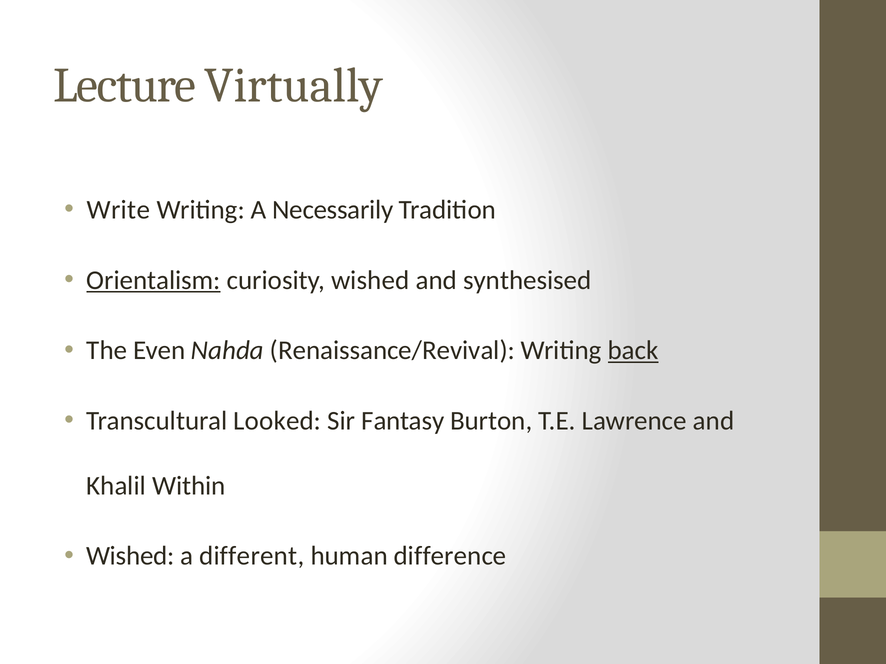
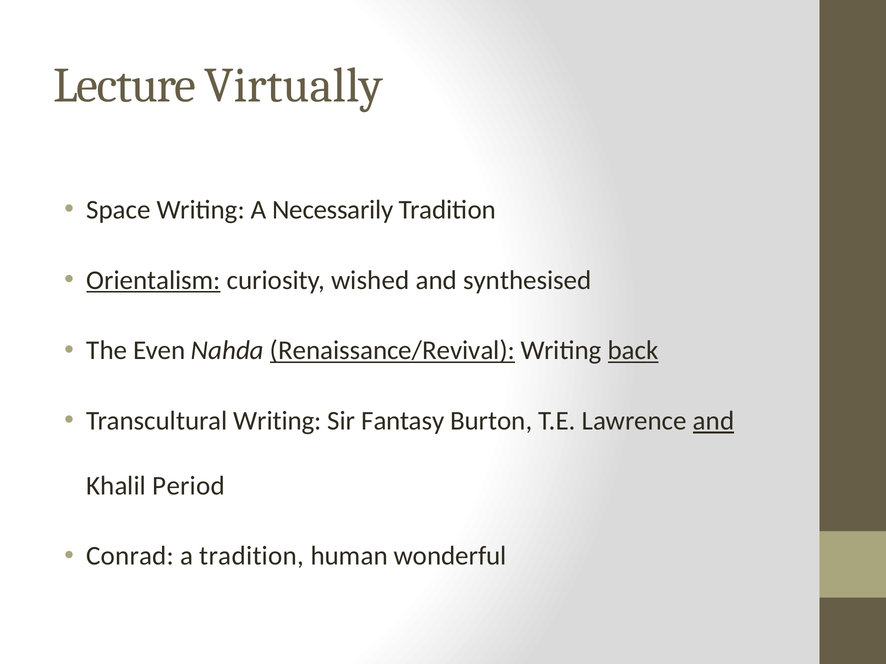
Write: Write -> Space (119, 210)
Renaissance/Revival underline: none -> present (392, 351)
Transcultural Looked: Looked -> Writing (277, 421)
and underline: none -> present (714, 421)
Within: Within -> Period (189, 486)
Wished: Wished -> Conrad (130, 556)
a different: different -> tradition (252, 556)
difference: difference -> wonderful (450, 556)
